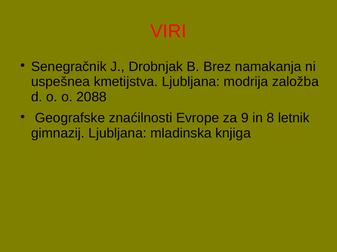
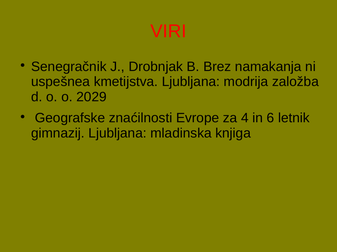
2088: 2088 -> 2029 (92, 97)
9: 9 -> 4 (245, 118)
8: 8 -> 6 (271, 118)
